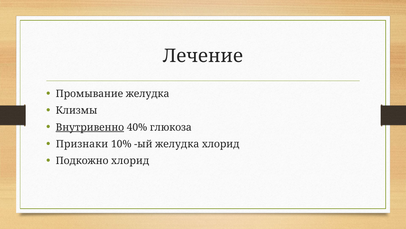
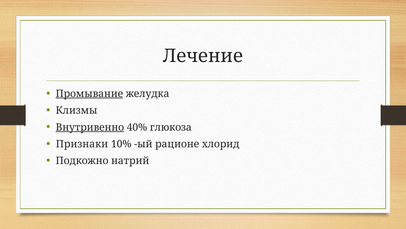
Промывание underline: none -> present (89, 93)
ый желудка: желудка -> рационе (177, 144)
Подкожно хлорид: хлорид -> натрий (130, 160)
